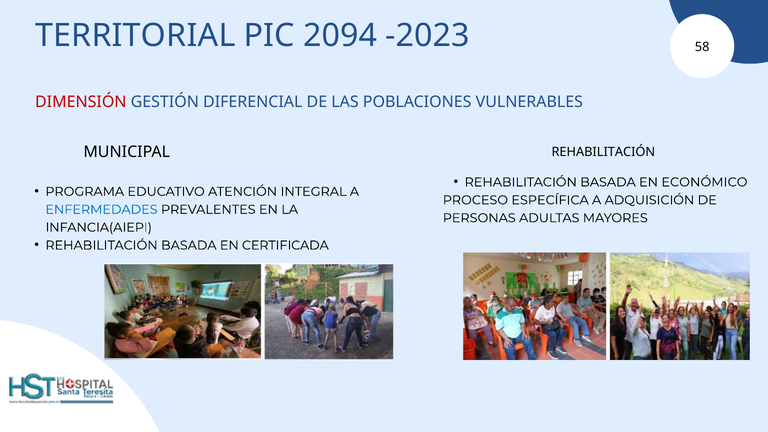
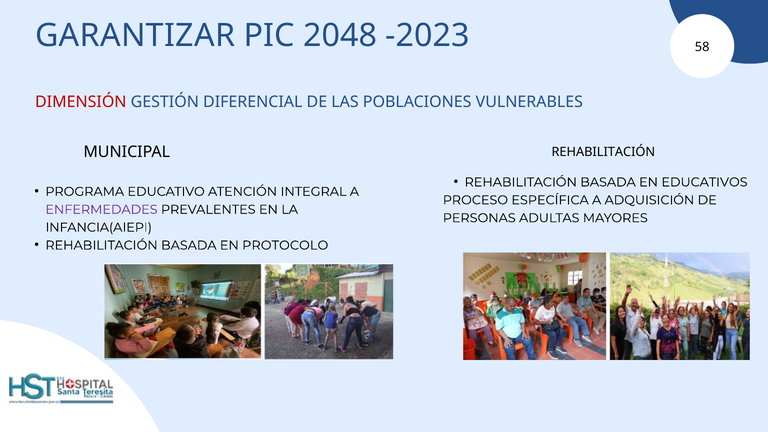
TERRITORIAL: TERRITORIAL -> GARANTIZAR (135, 36)
2094: 2094 -> 2048 (340, 36)
ECONÓMICO: ECONÓMICO -> EDUCATIVOS (704, 182)
ENFERMEDADES colour: blue -> purple (101, 210)
CERTIFICADA: CERTIFICADA -> PROTOCOLO (285, 245)
